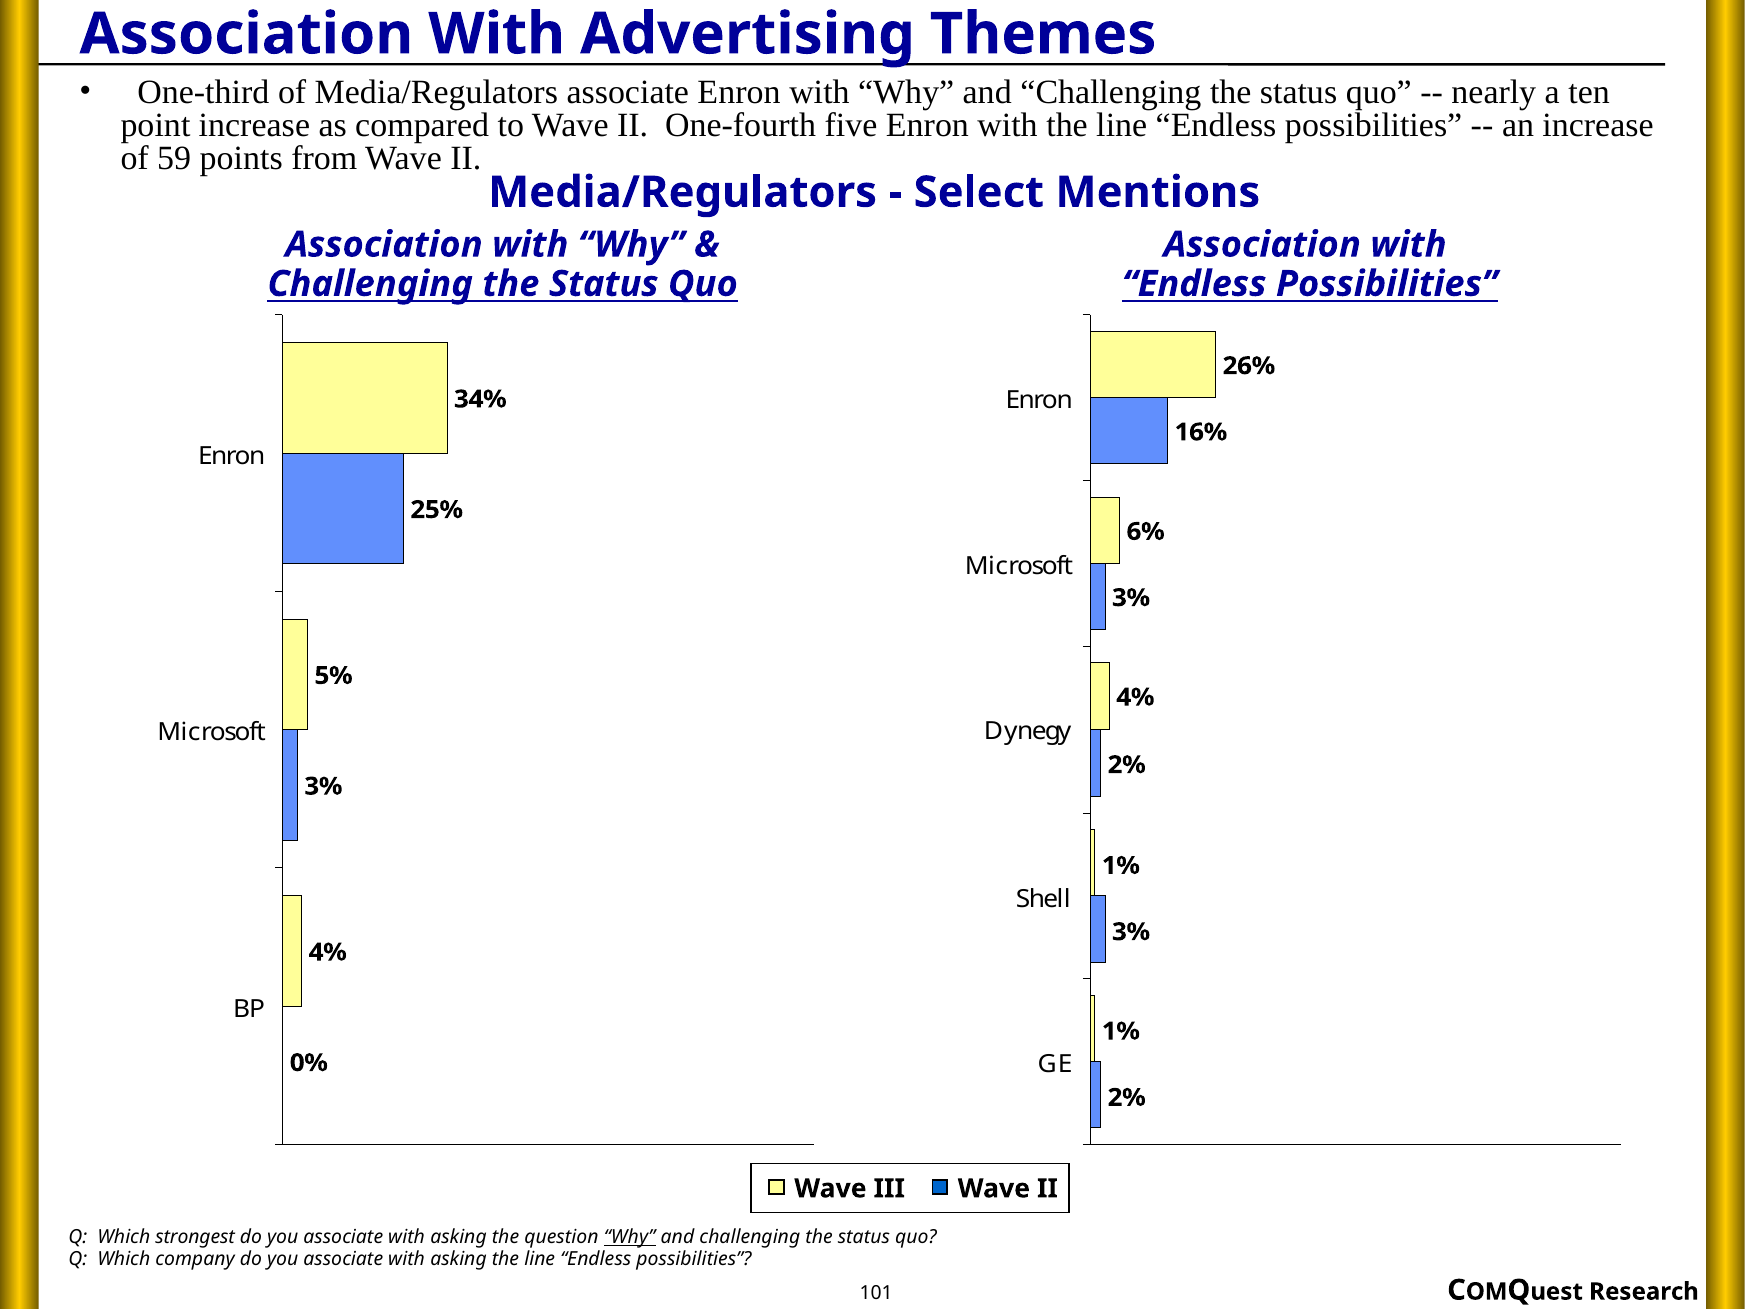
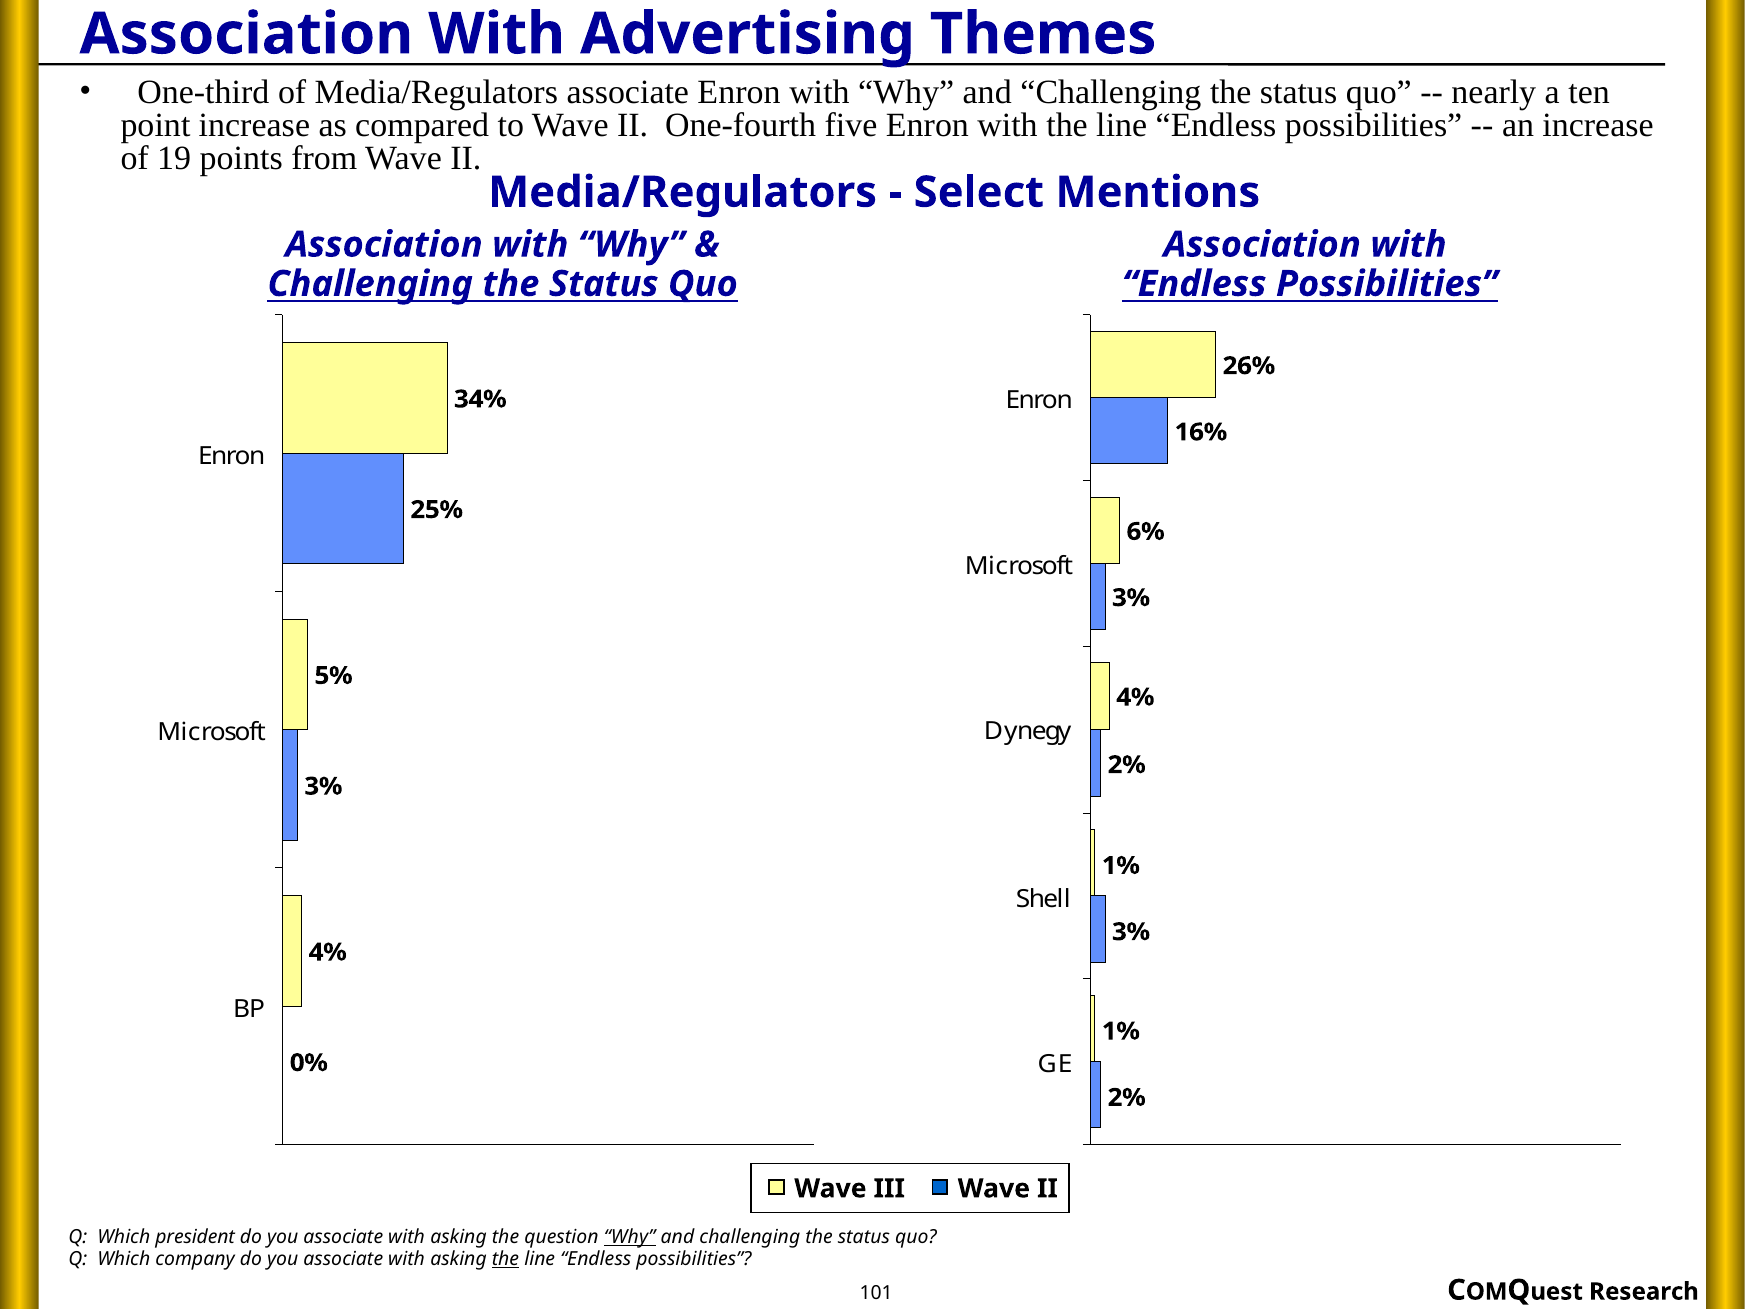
59: 59 -> 19 (174, 158)
strongest: strongest -> president (195, 1237)
the underline: none -> present (505, 1259)
